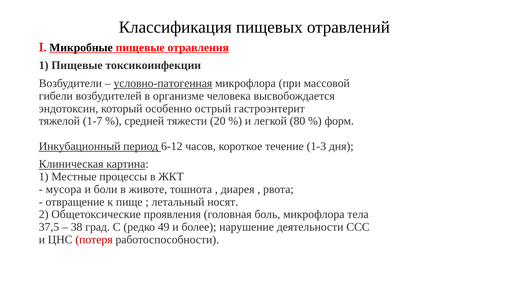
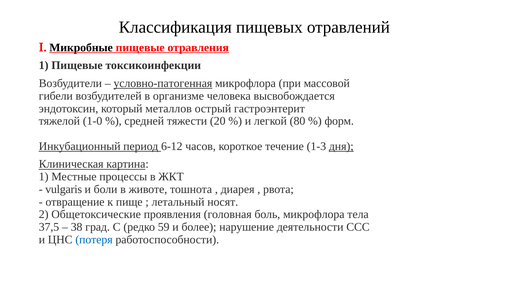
особенно: особенно -> металлов (169, 109)
1-7: 1-7 -> 1-0 (93, 121)
дня underline: none -> present (341, 146)
мусора: мусора -> vulgaris (64, 190)
49: 49 -> 59 (164, 227)
потеря colour: red -> blue (94, 240)
